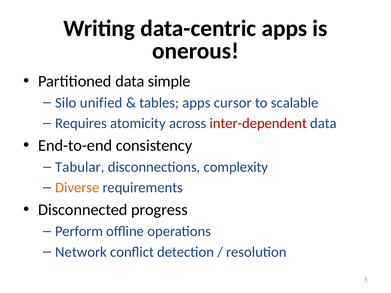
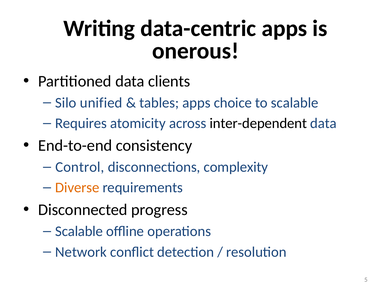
simple: simple -> clients (169, 81)
cursor: cursor -> choice (233, 103)
inter-dependent colour: red -> black (258, 123)
Tabular: Tabular -> Control (80, 167)
Perform: Perform -> Scalable (79, 231)
